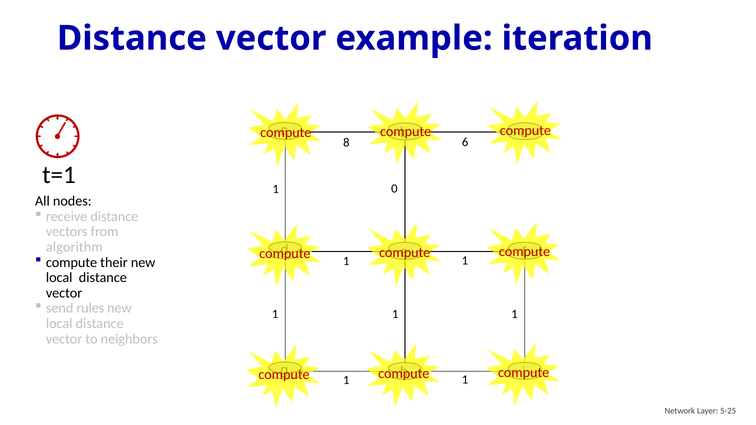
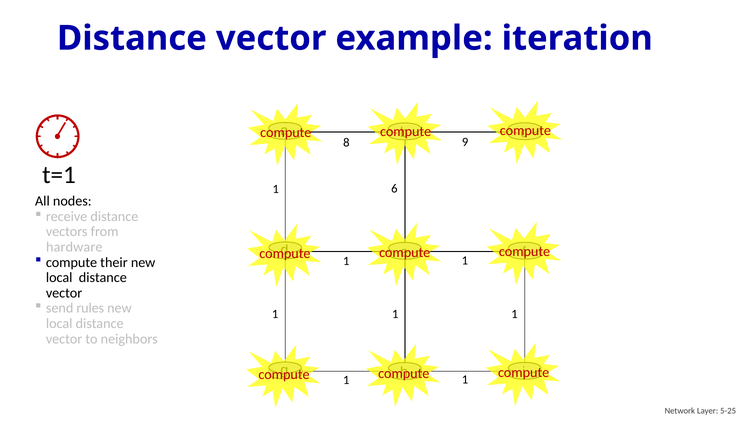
6: 6 -> 9 (465, 142)
0: 0 -> 6 (394, 189)
algorithm: algorithm -> hardware (74, 247)
